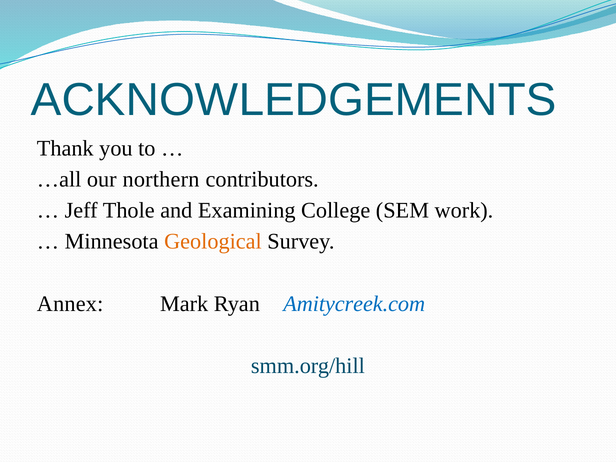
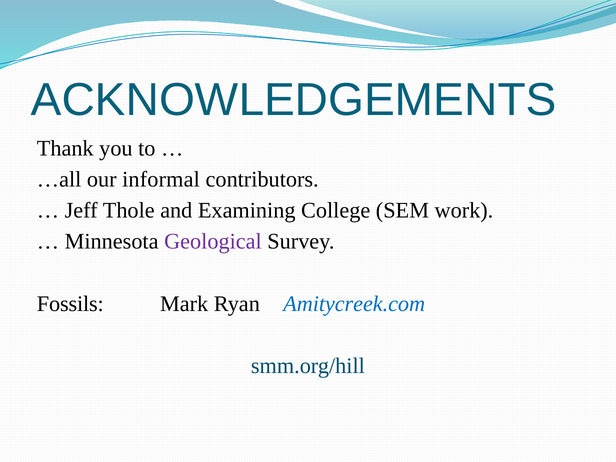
northern: northern -> informal (161, 179)
Geological colour: orange -> purple (213, 242)
Annex: Annex -> Fossils (70, 304)
